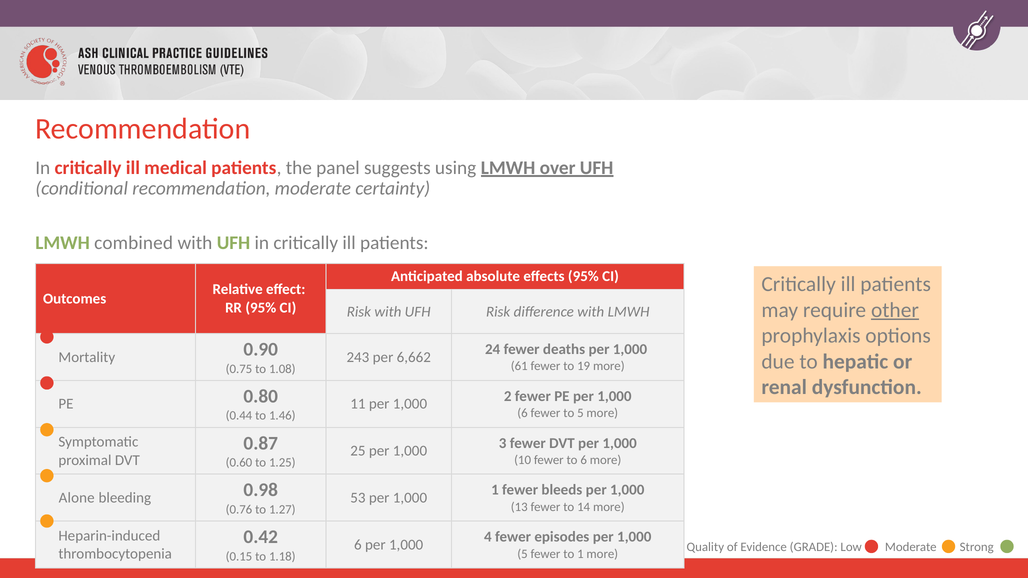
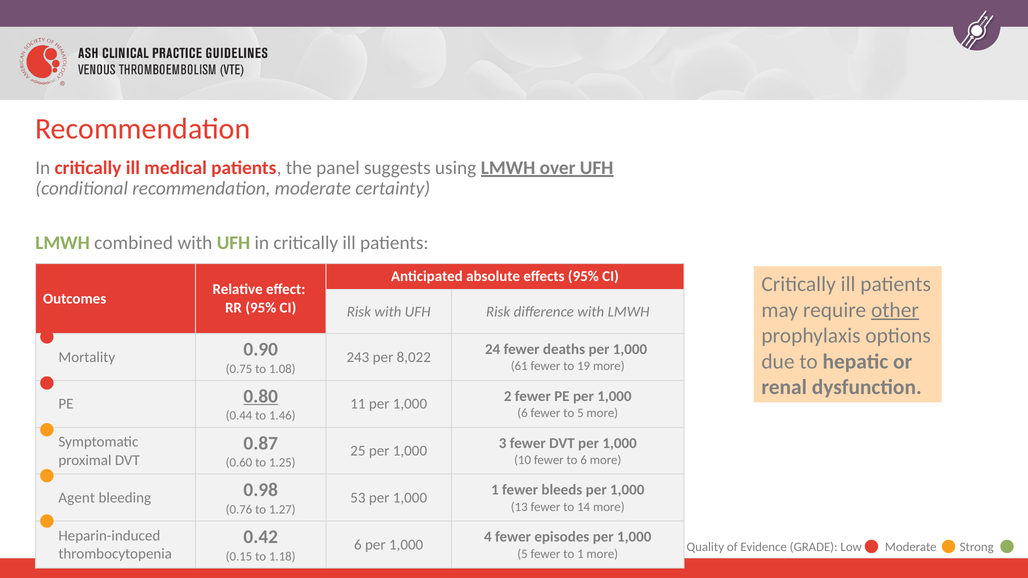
6,662: 6,662 -> 8,022 (414, 357)
0.80 underline: none -> present (261, 396)
Alone: Alone -> Agent (77, 498)
